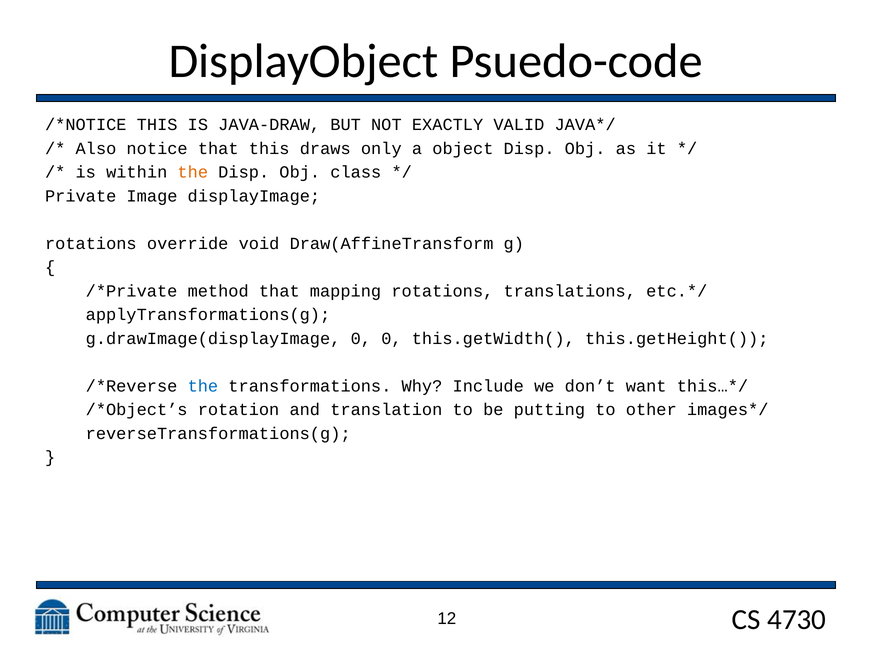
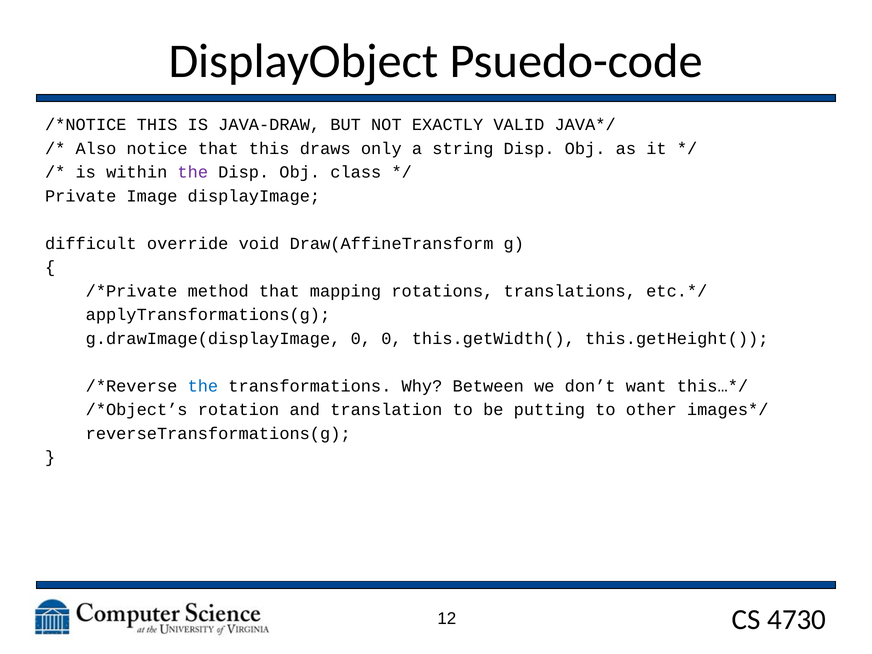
object: object -> string (463, 148)
the colour: orange -> purple (193, 172)
rotations: rotations -> difficult (91, 244)
Include: Include -> Between (488, 386)
